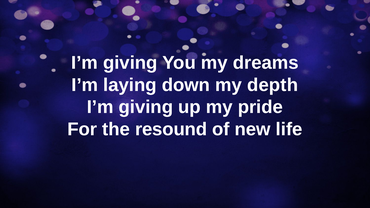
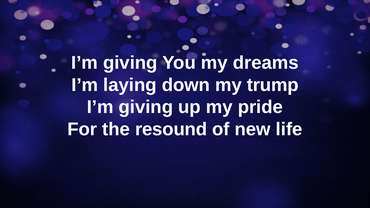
depth: depth -> trump (273, 85)
